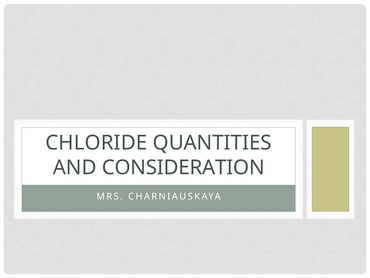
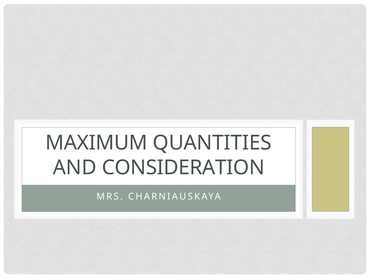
CHLORIDE: CHLORIDE -> MAXIMUM (96, 142)
